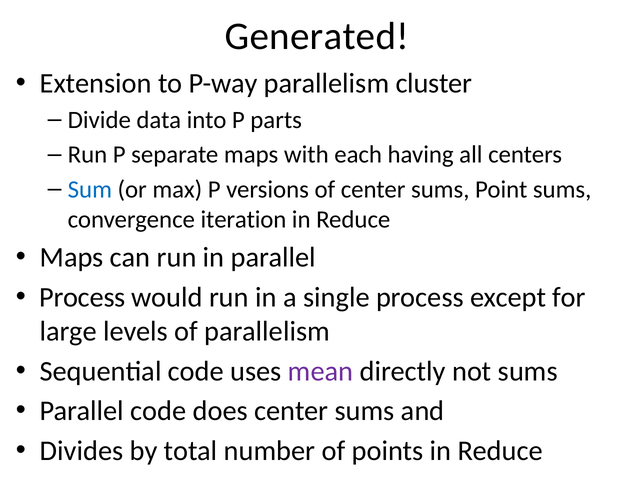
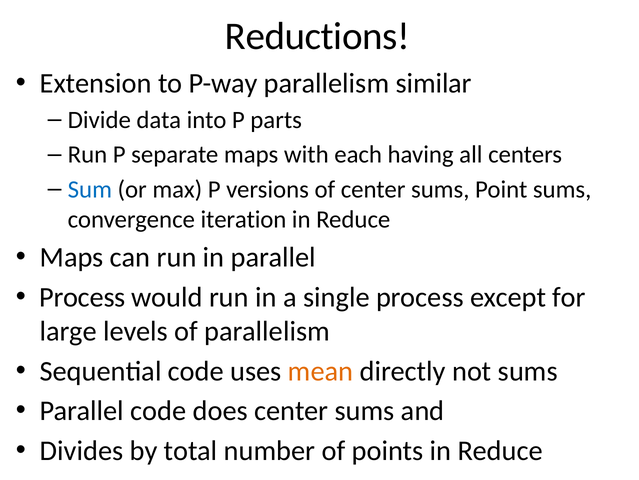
Generated: Generated -> Reductions (317, 36)
cluster: cluster -> similar (434, 83)
mean colour: purple -> orange (321, 371)
